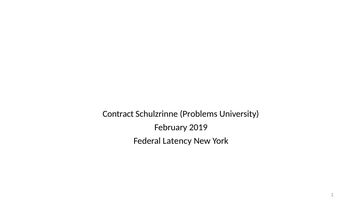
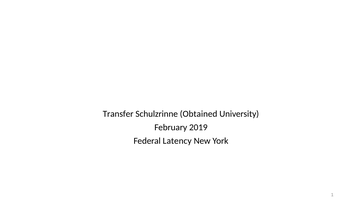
Contract: Contract -> Transfer (118, 114)
Problems: Problems -> Obtained (199, 114)
